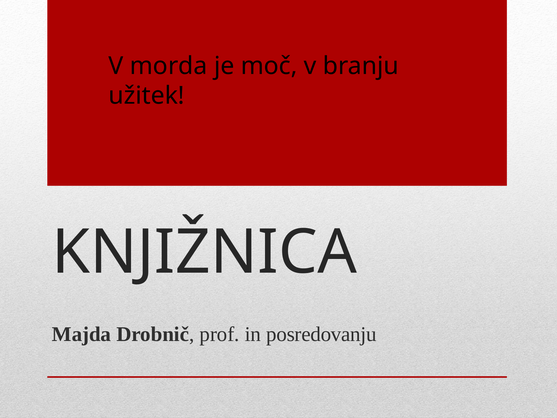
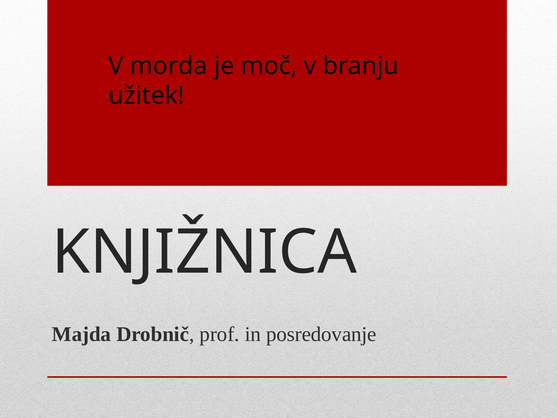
posredovanju: posredovanju -> posredovanje (321, 334)
